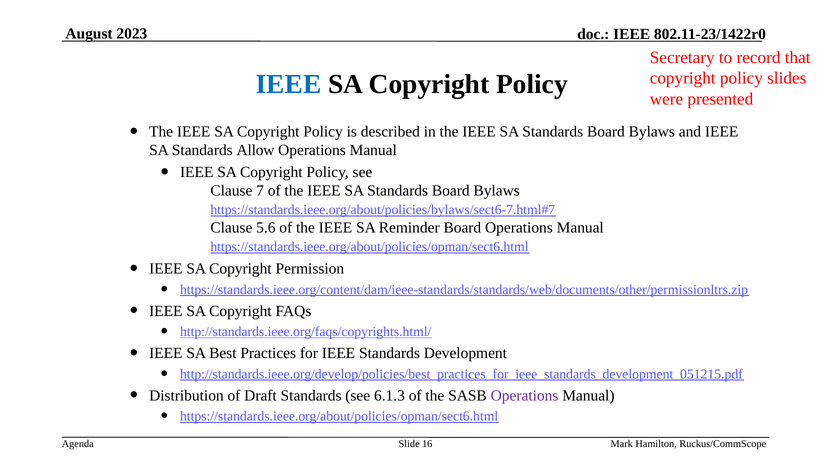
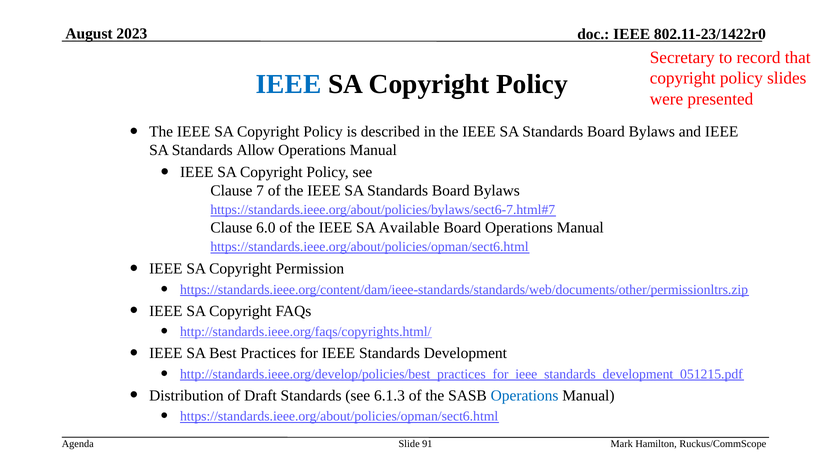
5.6: 5.6 -> 6.0 (266, 228)
Reminder: Reminder -> Available (409, 228)
Operations colour: purple -> blue (525, 396)
16: 16 -> 91 (427, 445)
